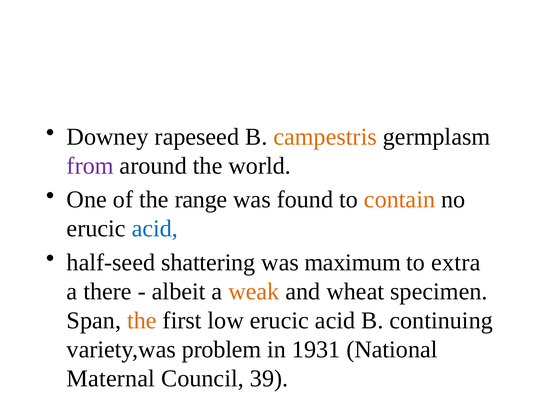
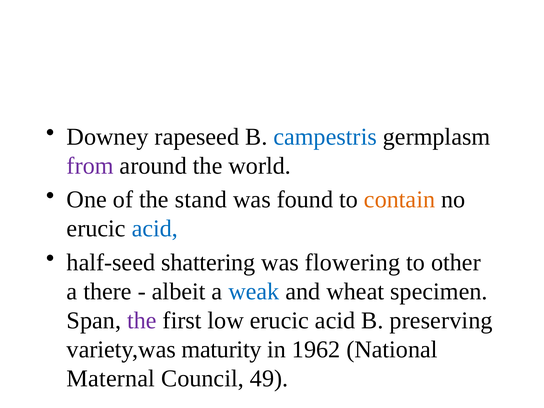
campestris colour: orange -> blue (325, 137)
range: range -> stand (201, 200)
maximum: maximum -> flowering (353, 263)
extra: extra -> other (456, 263)
weak colour: orange -> blue (254, 292)
the colour: orange -> purple (142, 321)
continuing: continuing -> preserving (441, 321)
problem: problem -> maturity (222, 350)
1931: 1931 -> 1962 (316, 350)
39: 39 -> 49 (269, 379)
